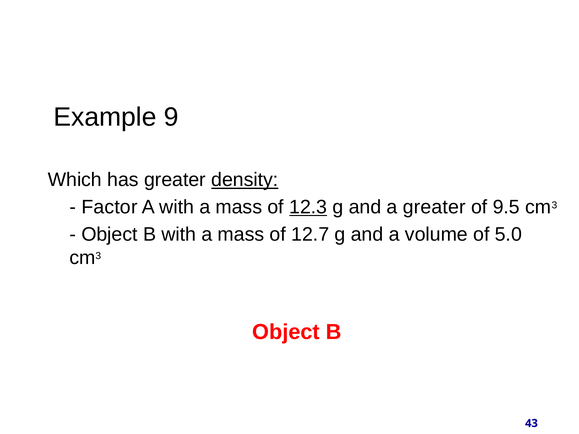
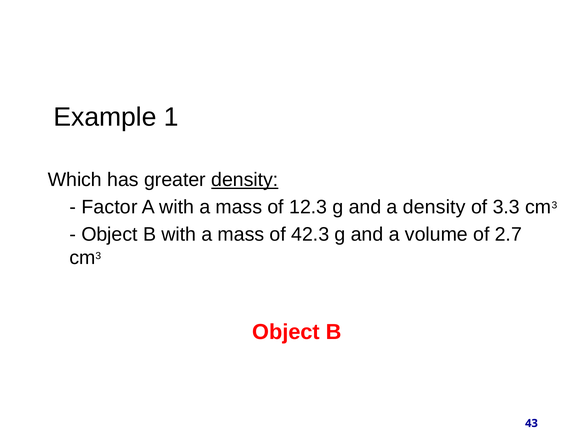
9: 9 -> 1 (171, 117)
12.3 underline: present -> none (308, 207)
a greater: greater -> density (434, 207)
9.5: 9.5 -> 3.3 (506, 207)
12.7: 12.7 -> 42.3 (310, 235)
5.0: 5.0 -> 2.7 (508, 235)
